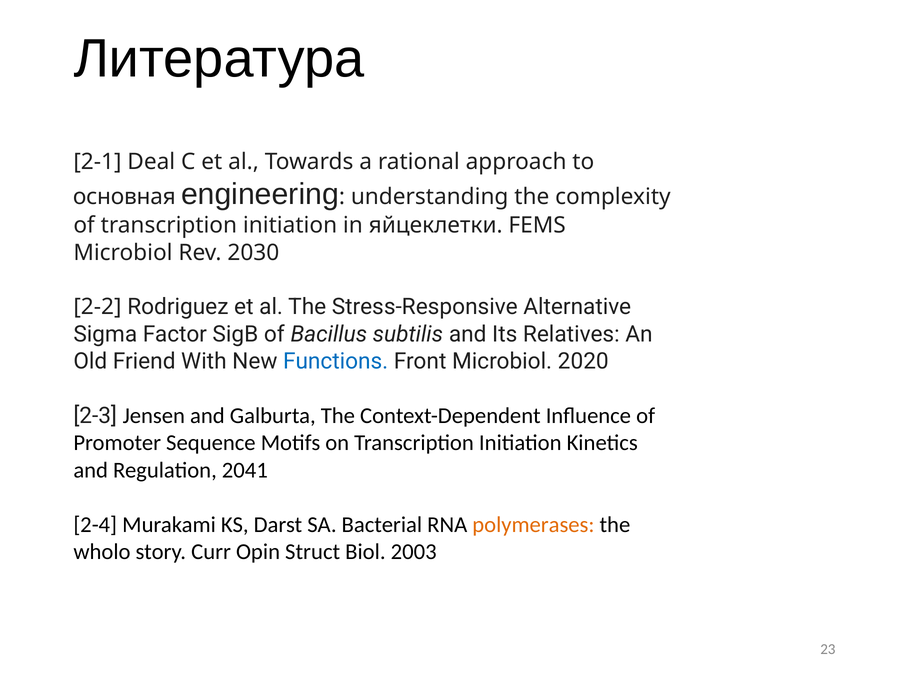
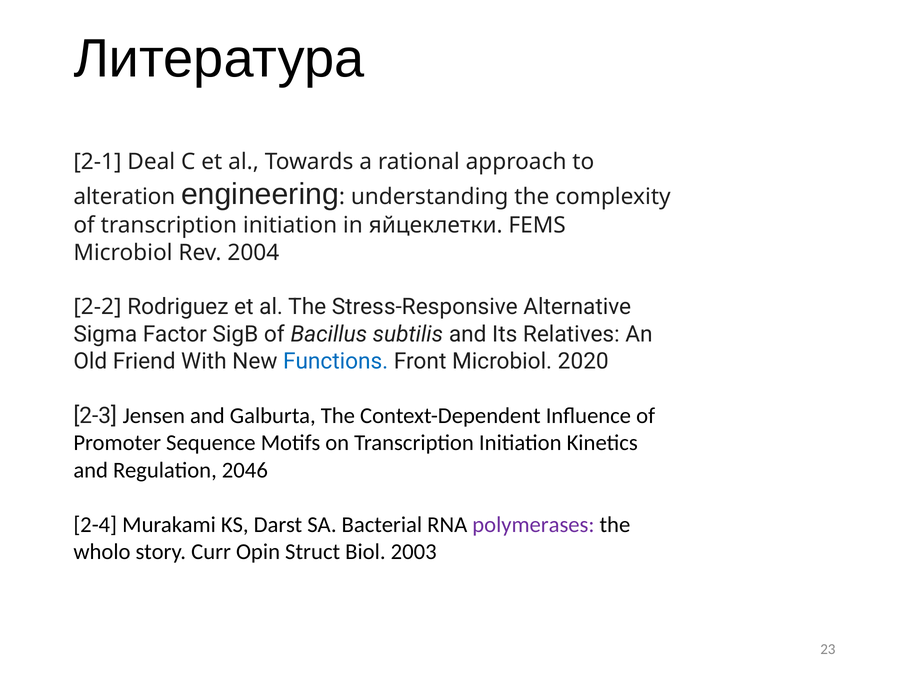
основная: основная -> alteration (124, 197)
2030: 2030 -> 2004 (253, 253)
2041: 2041 -> 2046 (245, 470)
polymerases colour: orange -> purple (533, 525)
